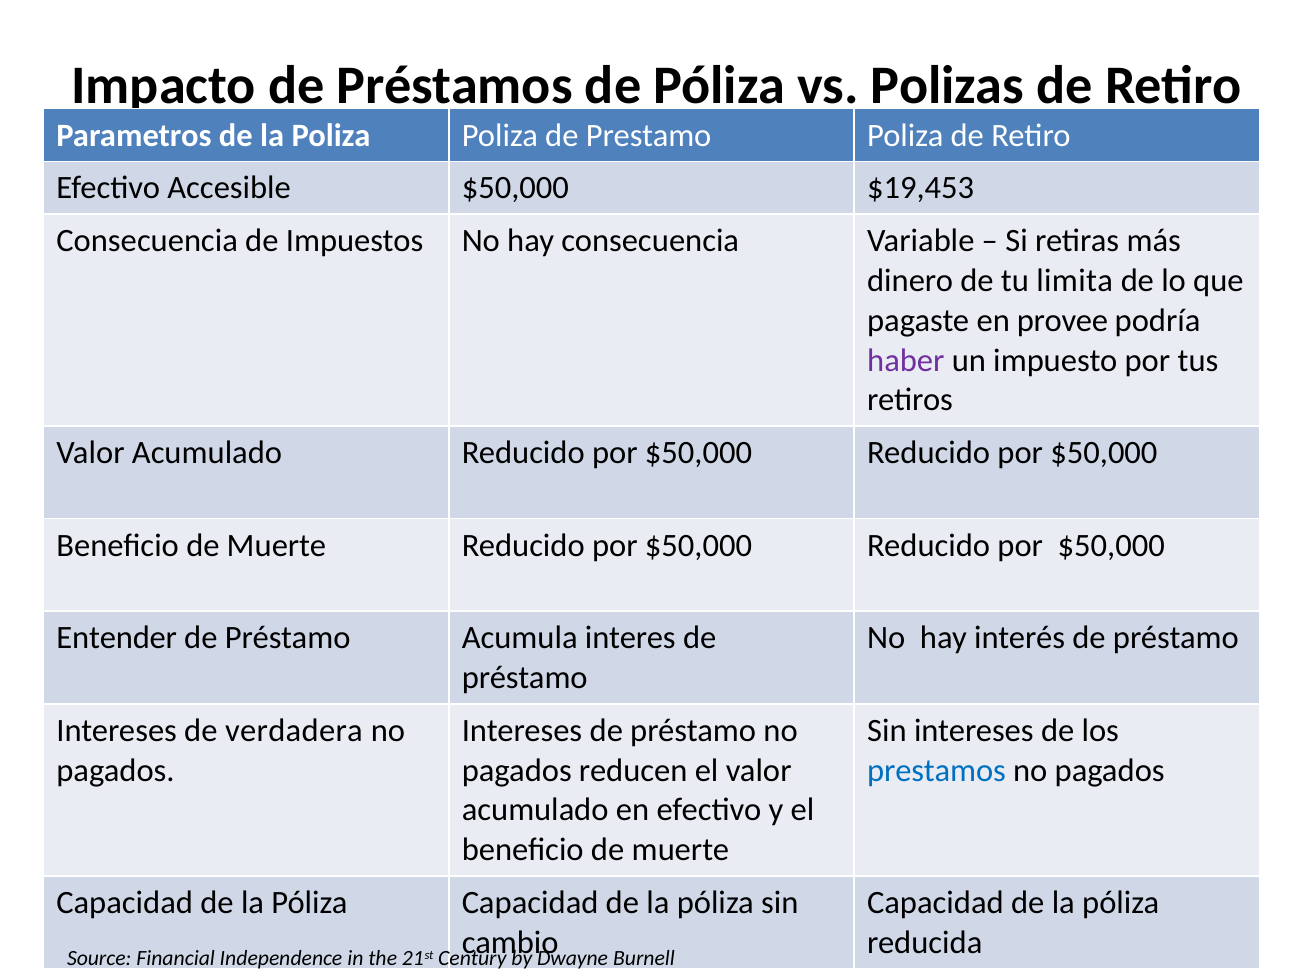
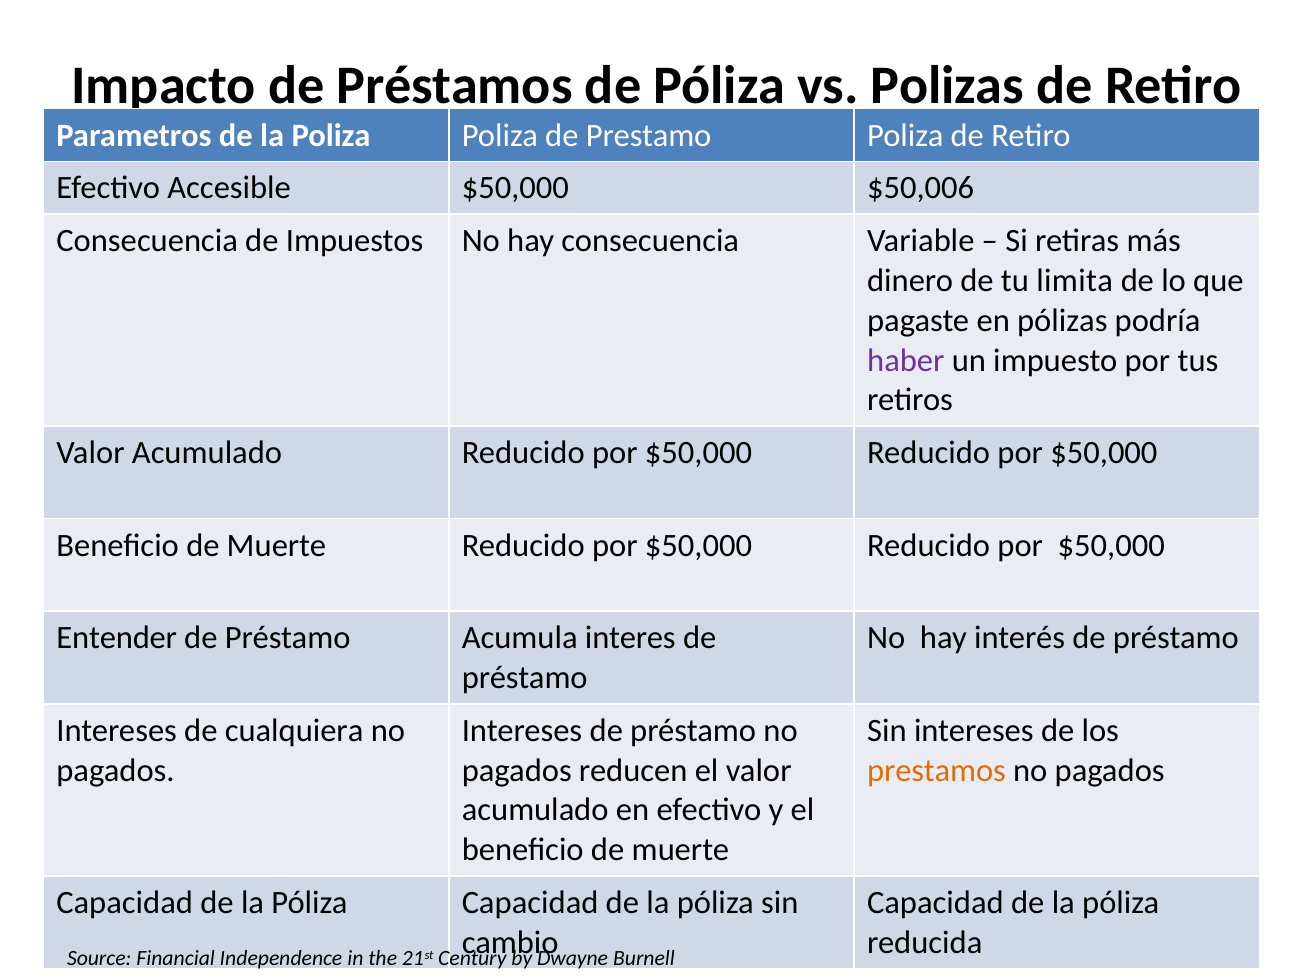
$19,453: $19,453 -> $50,006 (921, 188)
provee: provee -> pólizas (1062, 321)
verdadera: verdadera -> cualquiera (294, 731)
prestamos colour: blue -> orange (937, 770)
